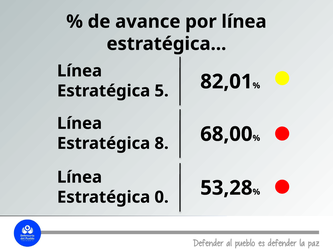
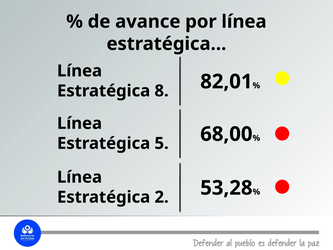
5: 5 -> 8 (162, 91)
8: 8 -> 5 (162, 143)
0: 0 -> 2 (162, 197)
